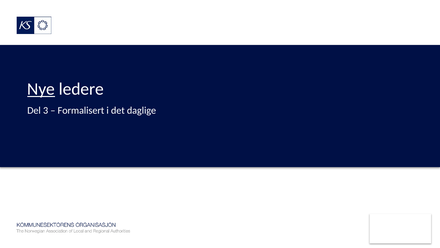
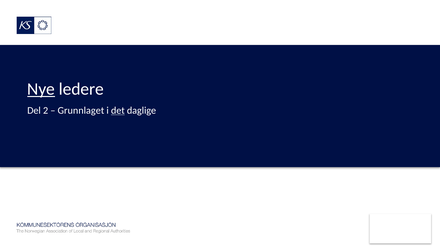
3: 3 -> 2 (46, 110)
Formalisert: Formalisert -> Grunnlaget (81, 110)
det underline: none -> present (118, 110)
